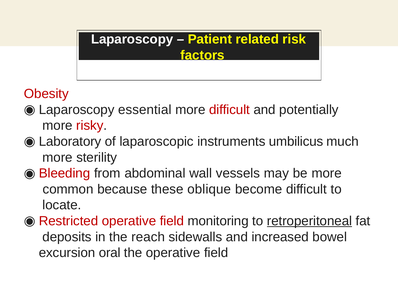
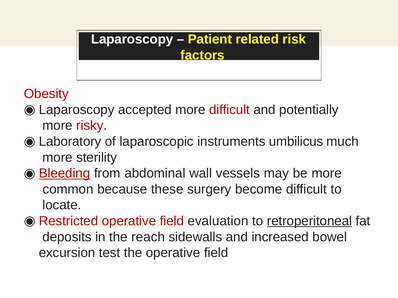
essential: essential -> accepted (145, 110)
Bleeding underline: none -> present (65, 174)
oblique: oblique -> surgery (209, 190)
monitoring: monitoring -> evaluation (218, 221)
oral: oral -> test (110, 253)
